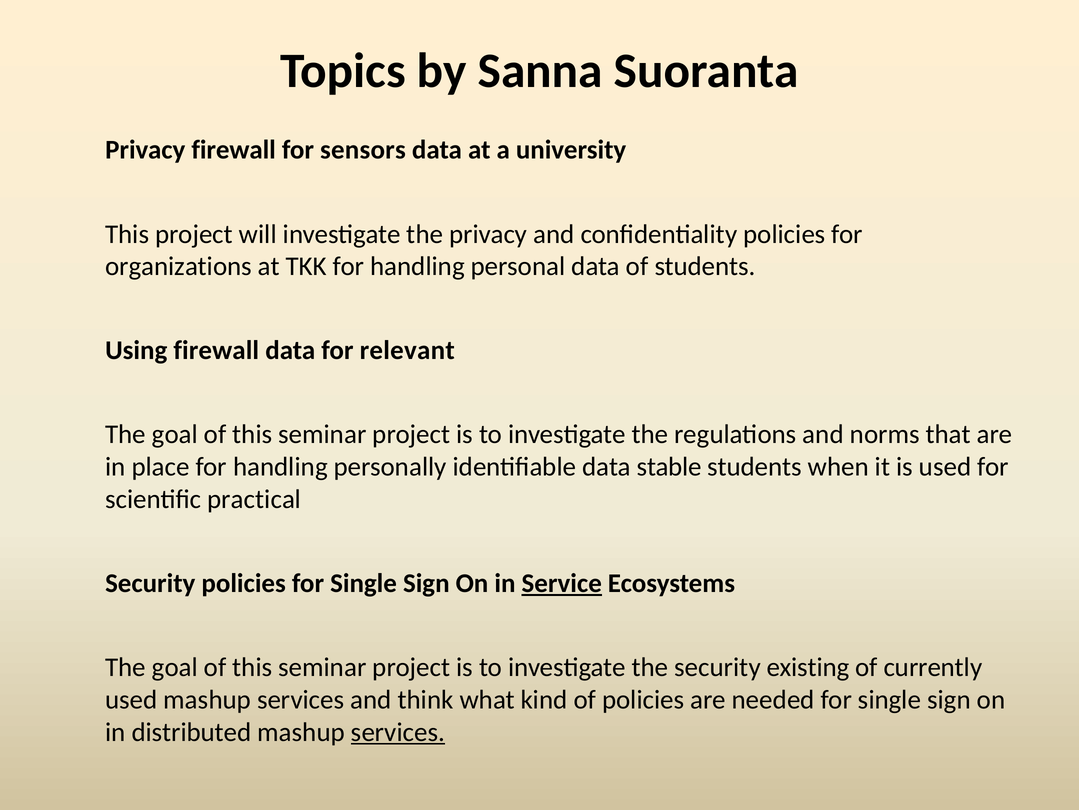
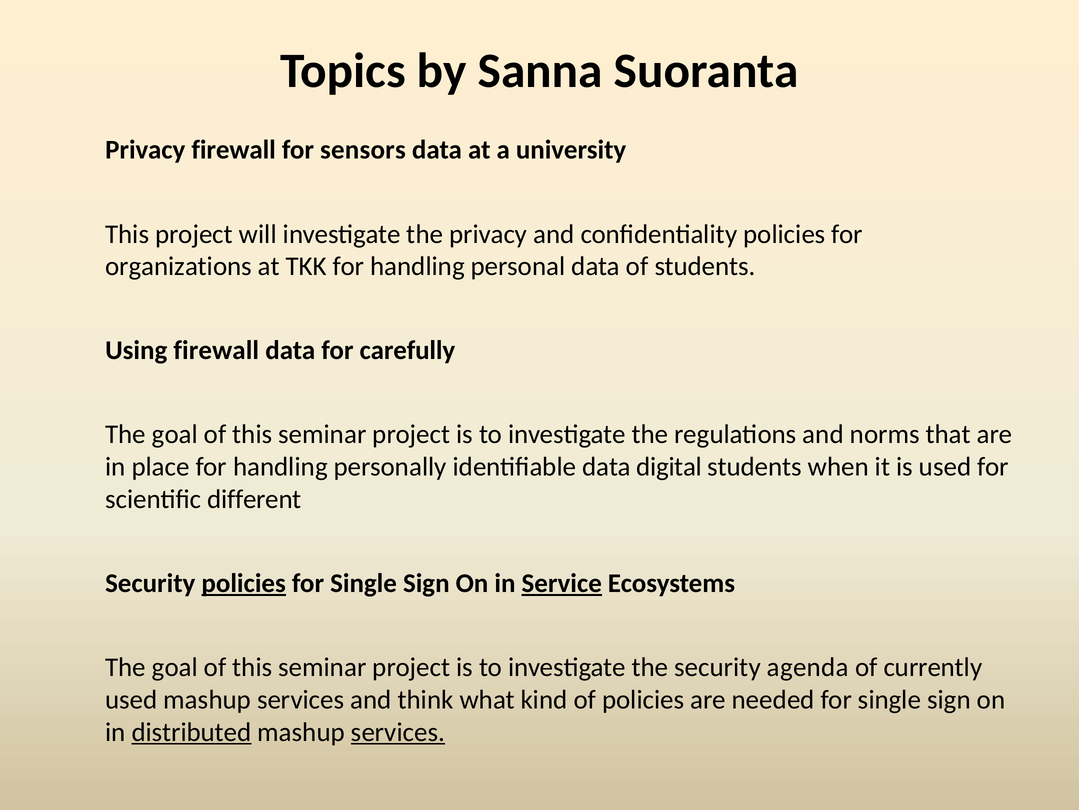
relevant: relevant -> carefully (407, 350)
stable: stable -> digital (669, 466)
practical: practical -> different (254, 499)
policies underline: none -> present (244, 583)
existing: existing -> agenda (808, 667)
distributed underline: none -> present (192, 731)
